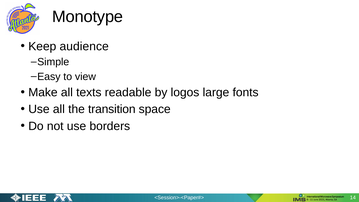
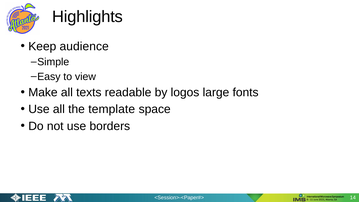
Monotype: Monotype -> Highlights (88, 17)
transition: transition -> template (112, 109)
